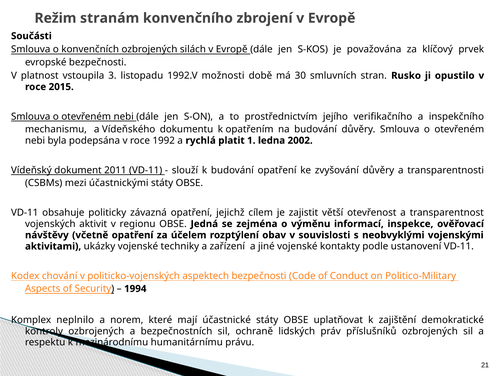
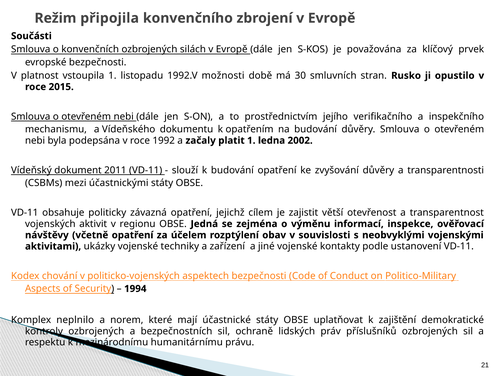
stranám: stranám -> připojila (110, 18)
vstoupila 3: 3 -> 1 (112, 76)
rychlá: rychlá -> začaly (201, 140)
